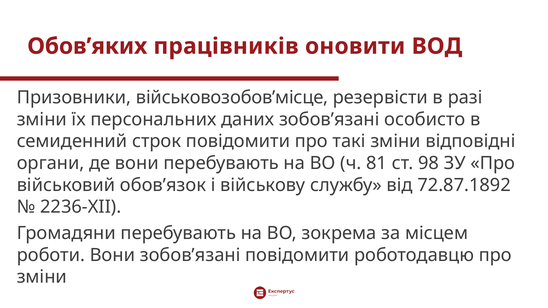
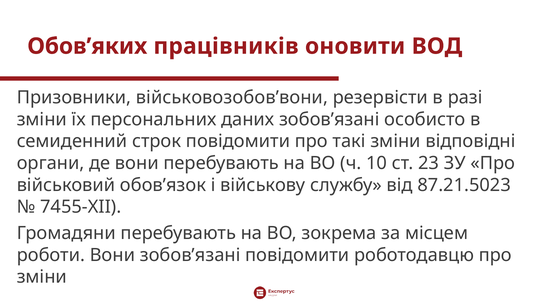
військовозобов’місце: військовозобов’місце -> військовозобов’вони (232, 97)
81: 81 -> 10 (377, 163)
98: 98 -> 23 (429, 163)
72.87.1892: 72.87.1892 -> 87.21.5023 (464, 185)
2236-XII: 2236-XII -> 7455-XII (81, 207)
